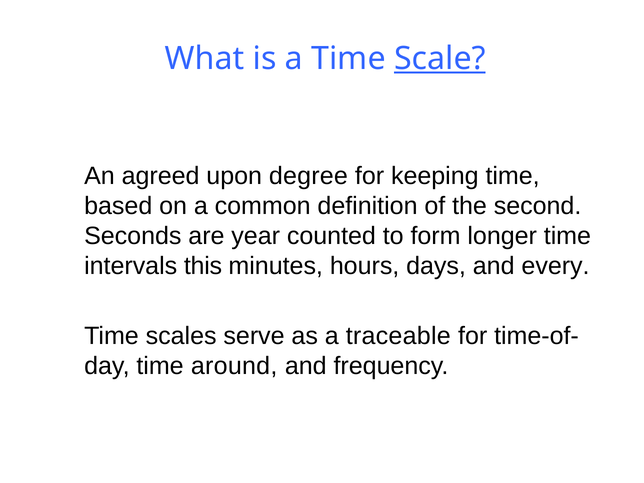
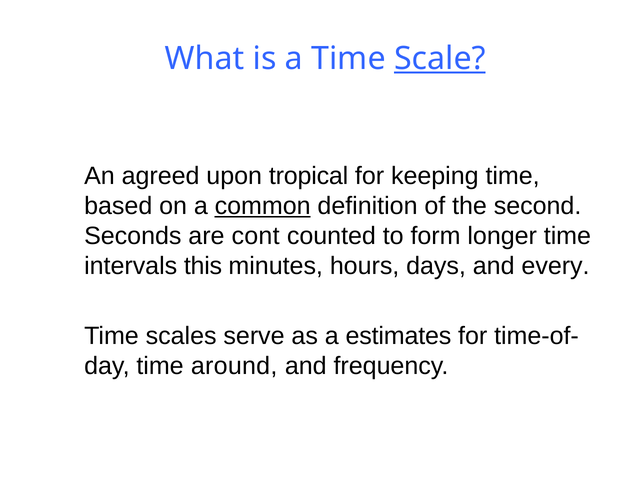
degree: degree -> tropical (309, 176)
common underline: none -> present (263, 206)
year: year -> cont (256, 236)
traceable: traceable -> estimates (398, 336)
